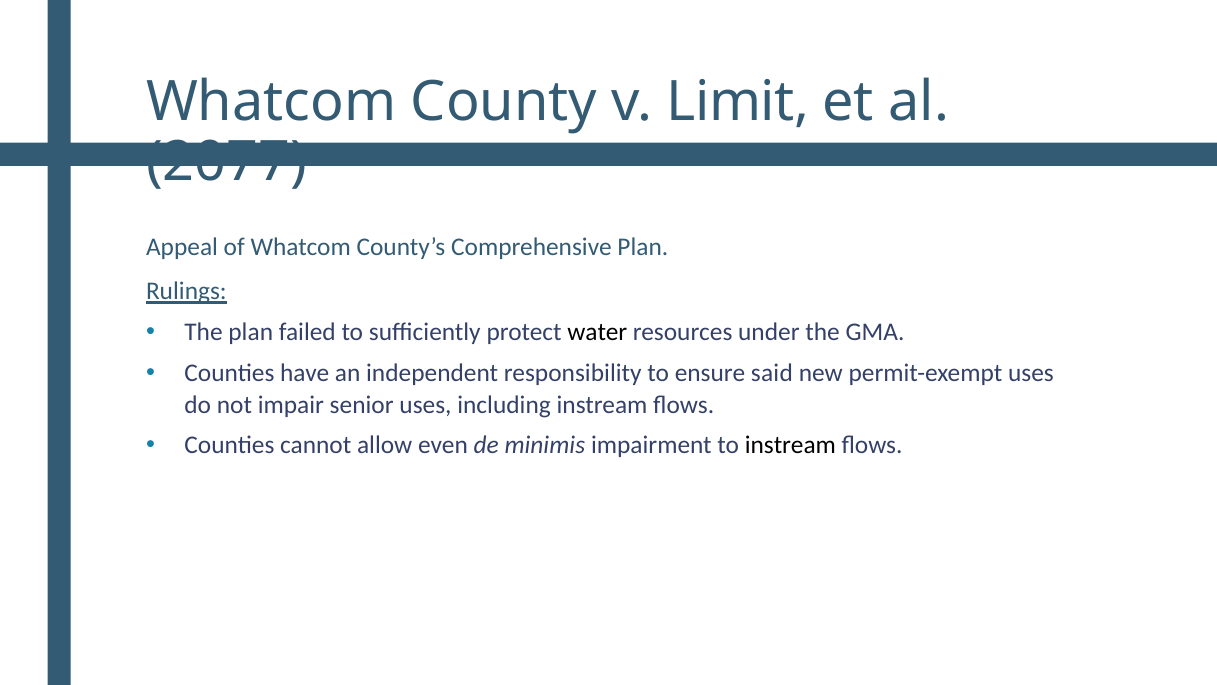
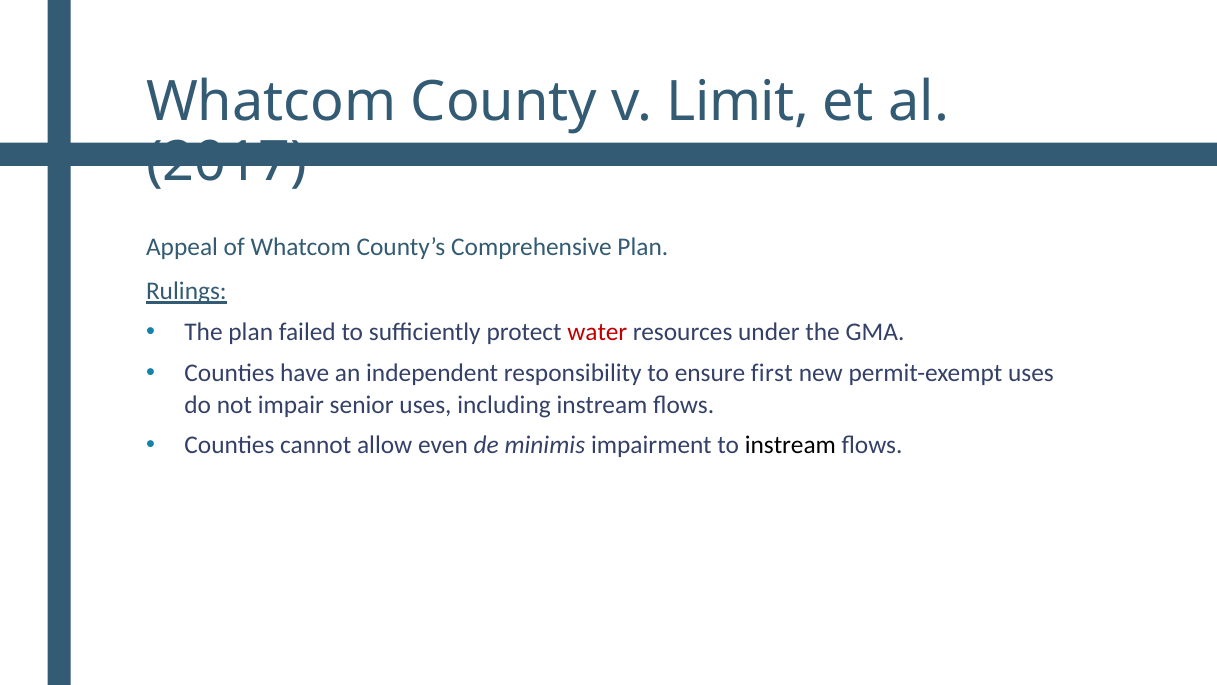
2077: 2077 -> 2017 (227, 162)
water colour: black -> red (597, 332)
said: said -> first (772, 373)
